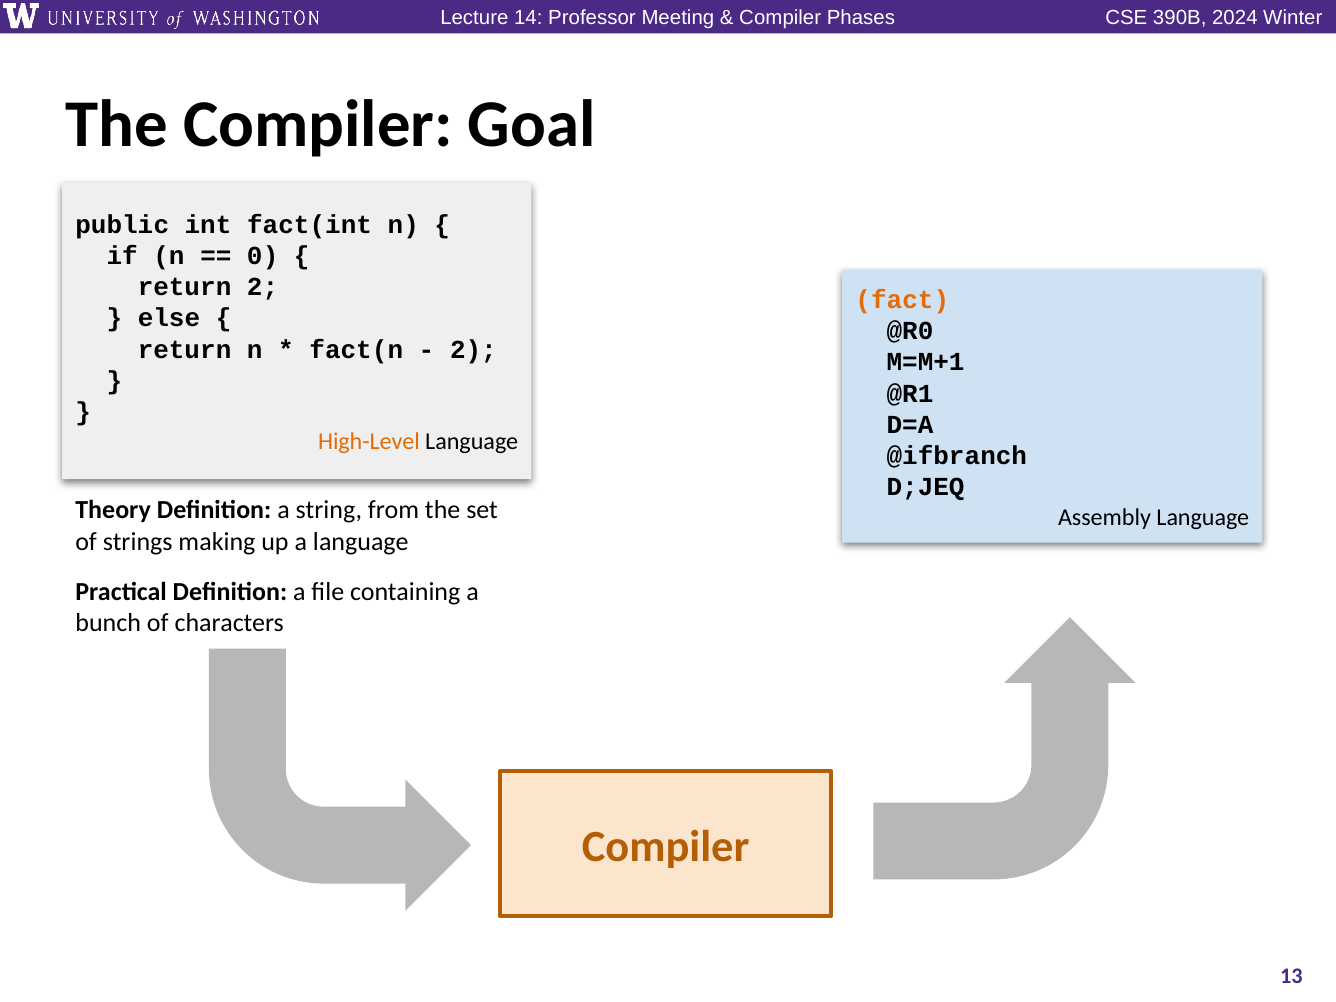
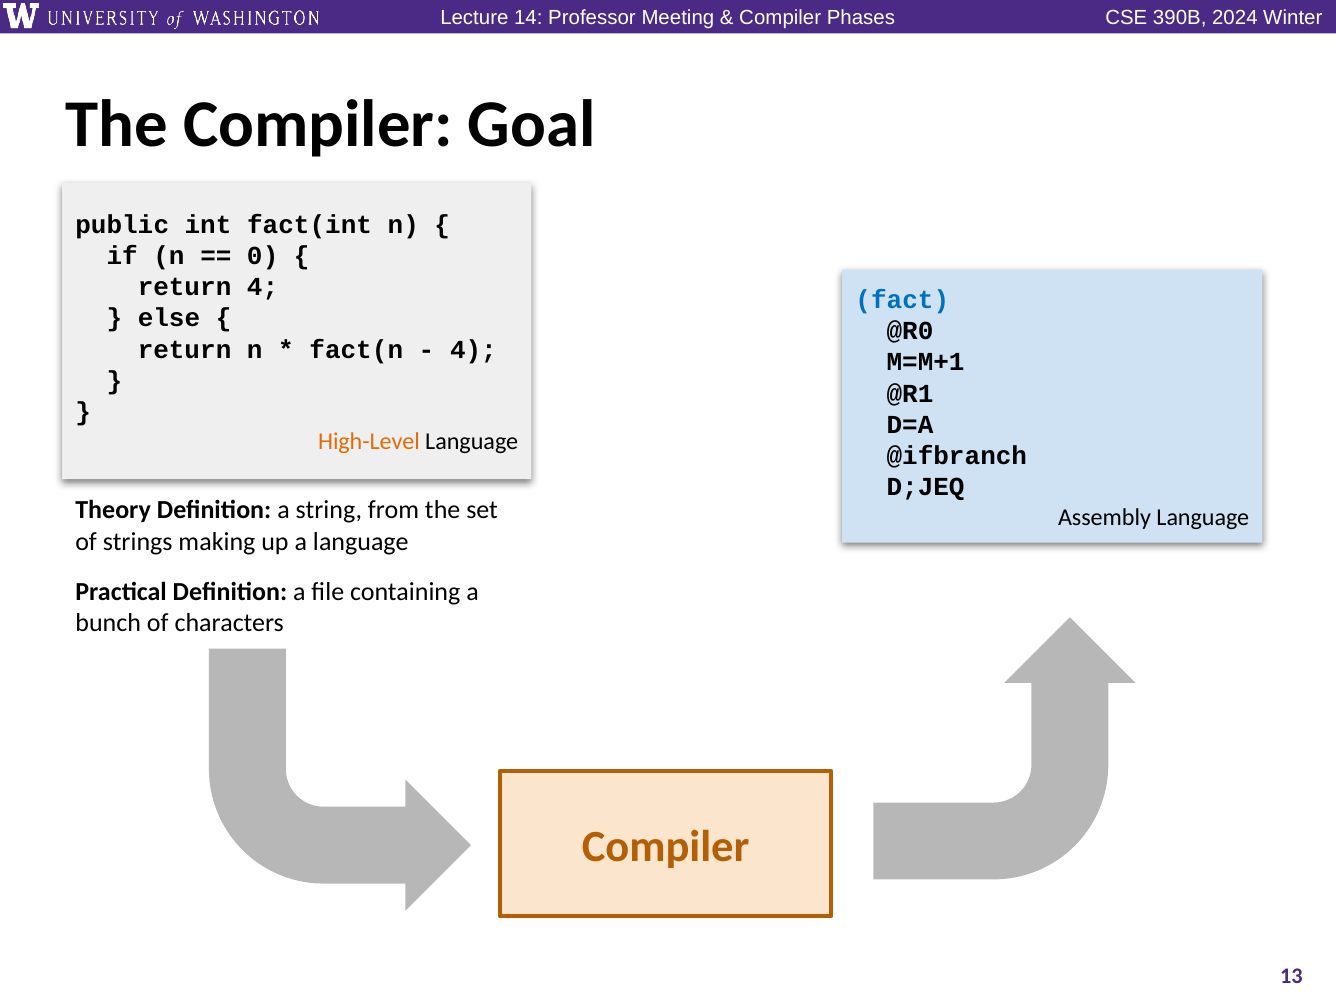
return 2: 2 -> 4 (263, 287)
fact colour: orange -> blue (902, 300)
2: 2 -> 4 (473, 349)
